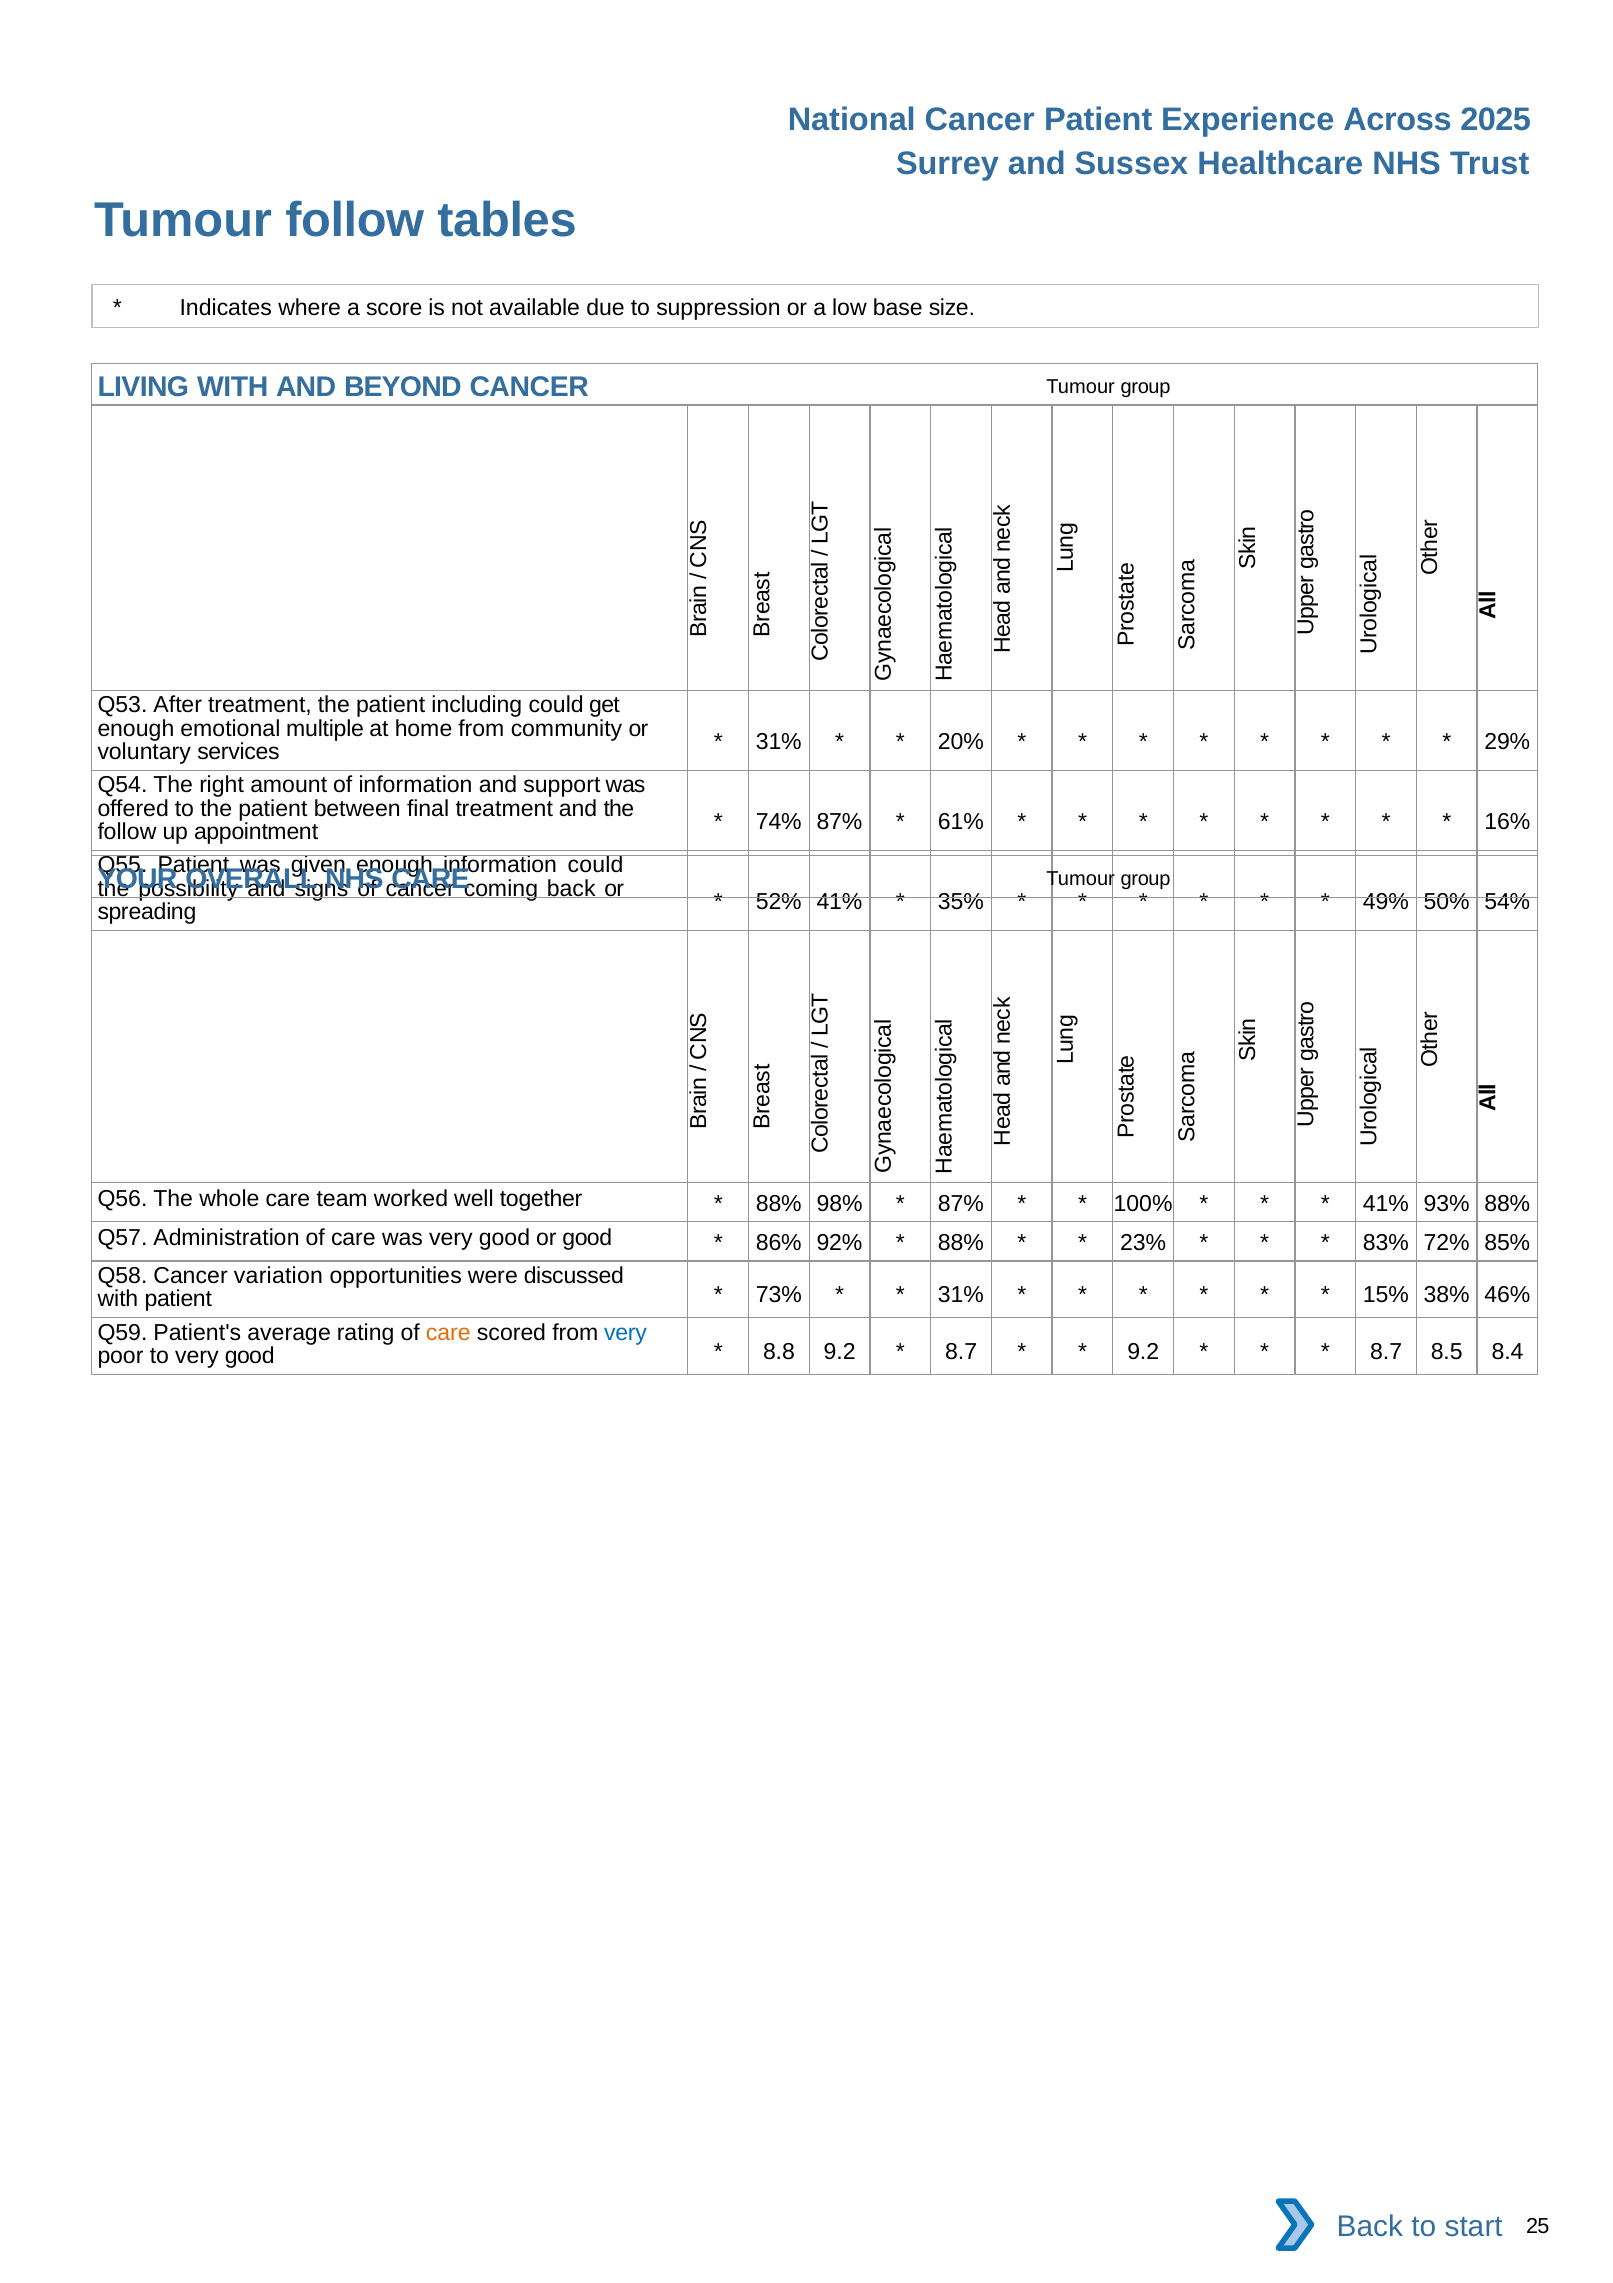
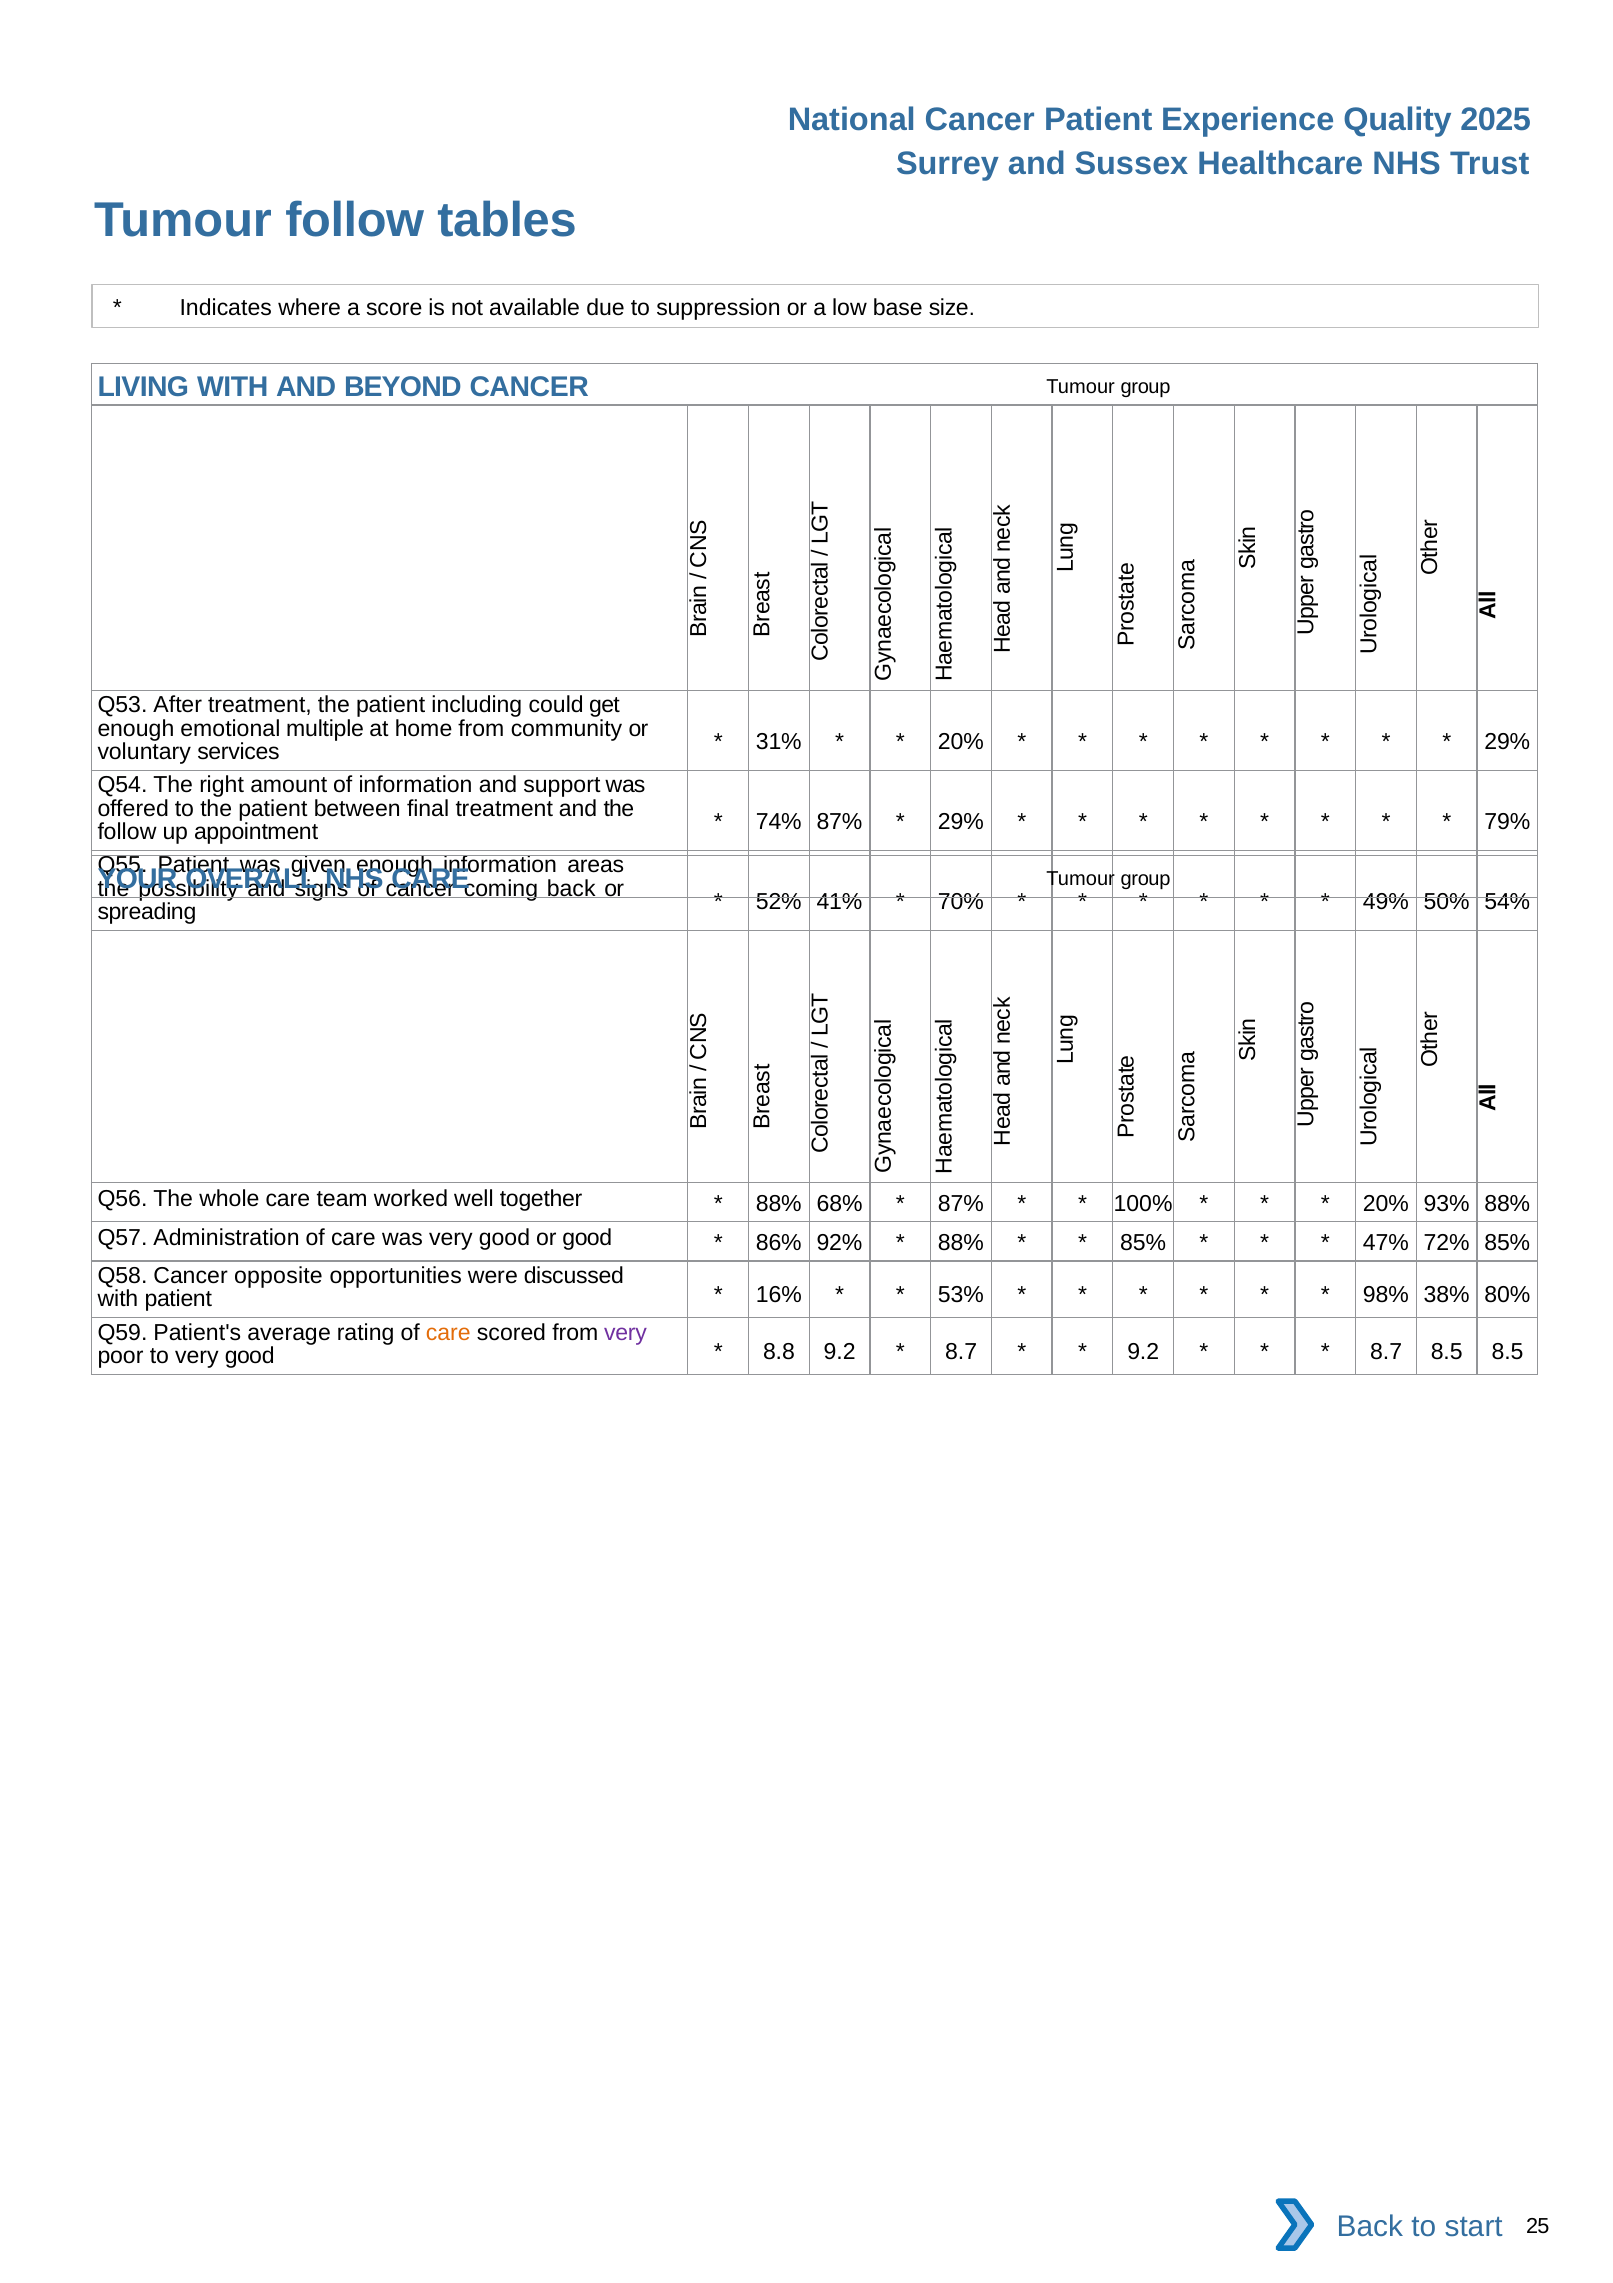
Across: Across -> Quality (1398, 120)
61%: 61% -> 29% (961, 822)
16%: 16% -> 79% (1507, 822)
information could: could -> areas (596, 865)
35%: 35% -> 70% (961, 902)
98%: 98% -> 68% (840, 1204)
41%: 41% -> 20% (1386, 1204)
23%: 23% -> 85% (1143, 1243)
83%: 83% -> 47% (1386, 1243)
variation: variation -> opposite (278, 1276)
73%: 73% -> 16% (779, 1295)
31%: 31% -> 53% (961, 1295)
15%: 15% -> 98% (1386, 1295)
46%: 46% -> 80% (1507, 1295)
very colour: blue -> purple (625, 1332)
8.5 8.4: 8.4 -> 8.5 (1508, 1352)
